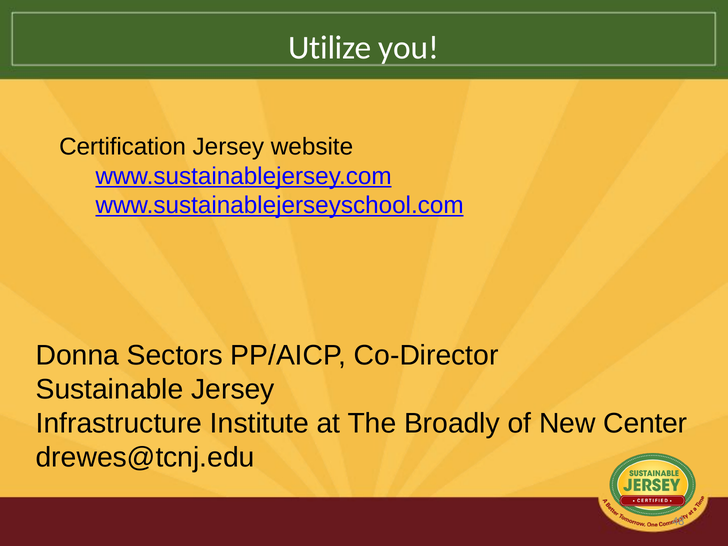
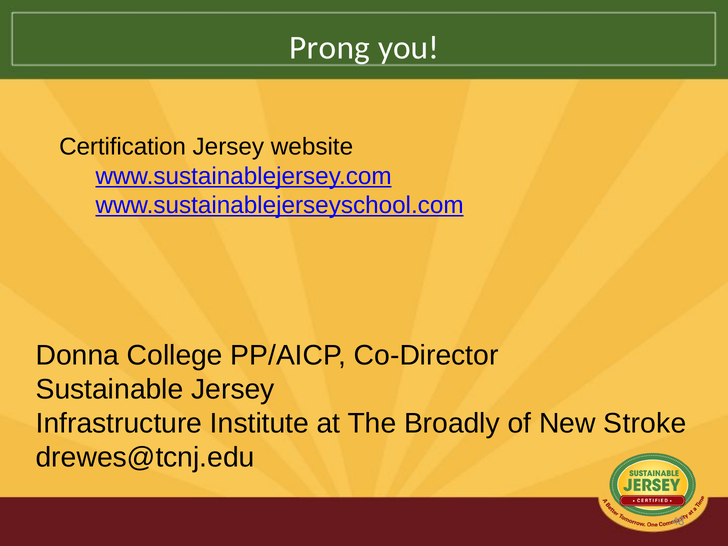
Utilize: Utilize -> Prong (330, 48)
Sectors: Sectors -> College (175, 356)
Center: Center -> Stroke (645, 423)
